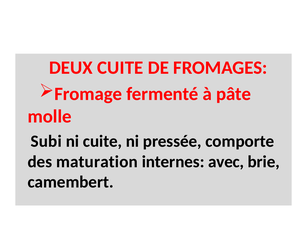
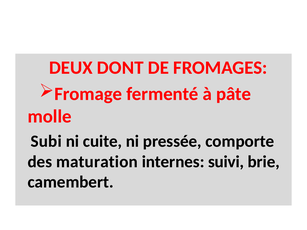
DEUX CUITE: CUITE -> DONT (120, 68)
avec: avec -> suivi (226, 162)
